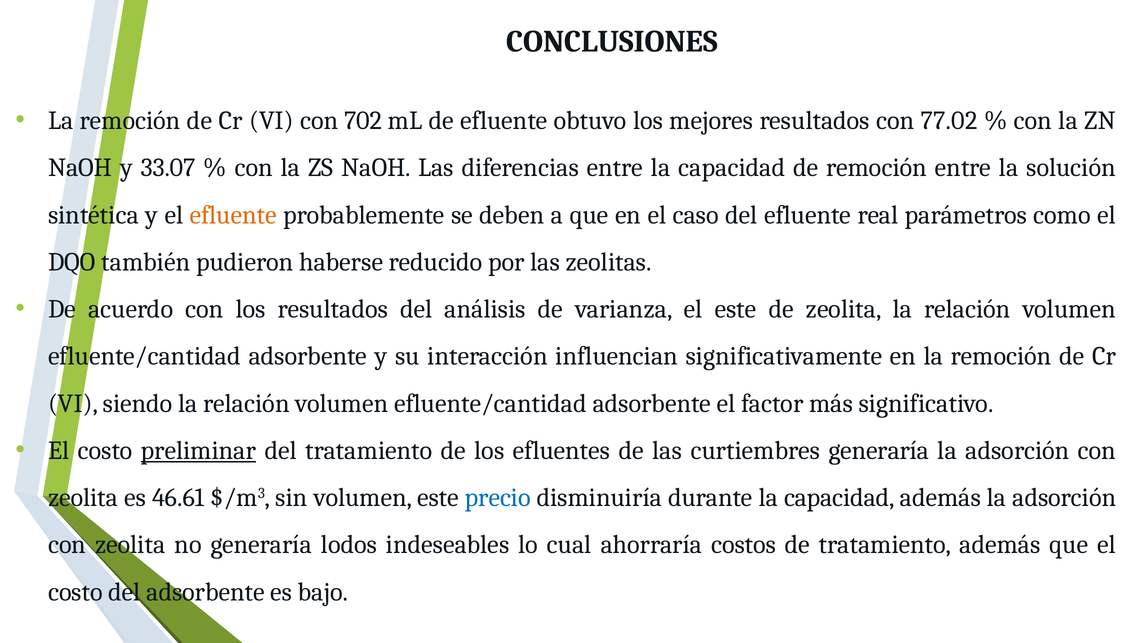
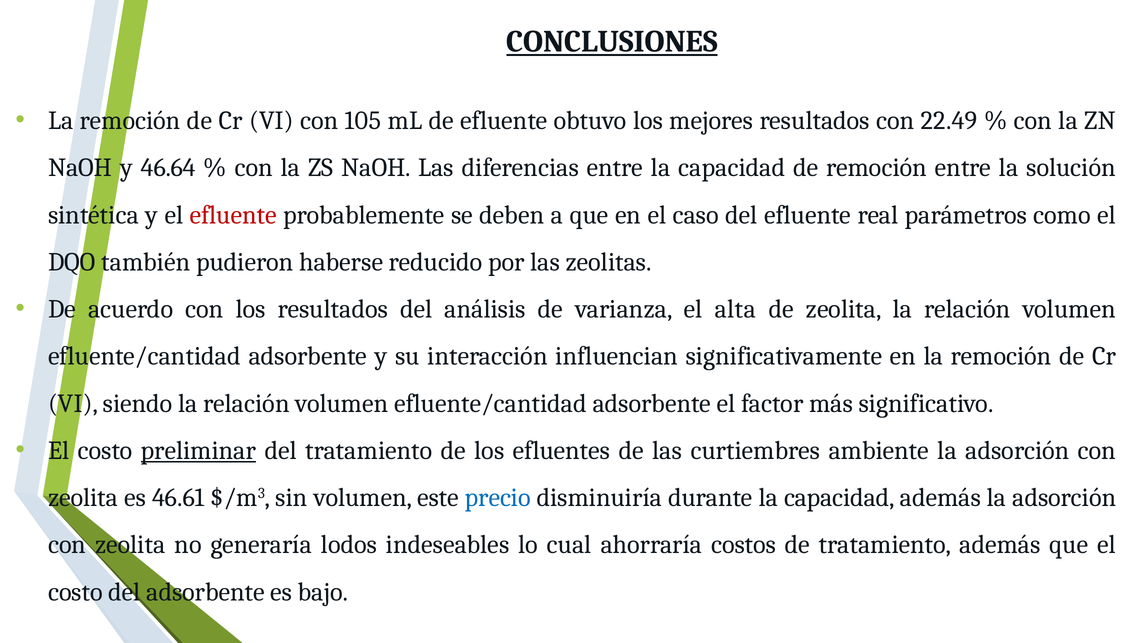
CONCLUSIONES underline: none -> present (612, 42)
702: 702 -> 105 (363, 121)
77.02: 77.02 -> 22.49 (949, 121)
33.07: 33.07 -> 46.64 (168, 168)
efluente colour: orange -> red (233, 215)
el este: este -> alta (735, 309)
curtiembres generaría: generaría -> ambiente (879, 450)
